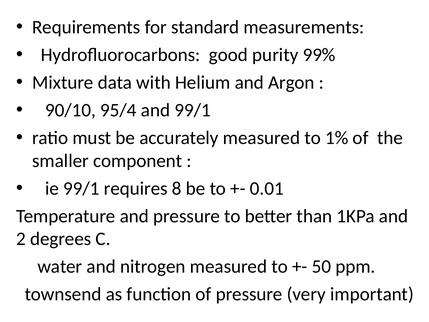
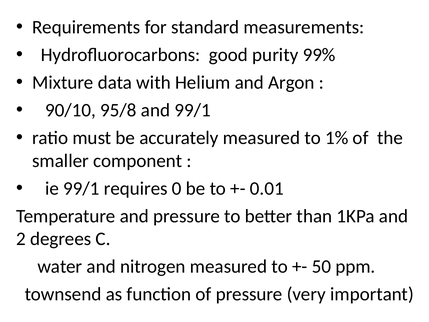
95/4: 95/4 -> 95/8 (118, 110)
8: 8 -> 0 (177, 188)
